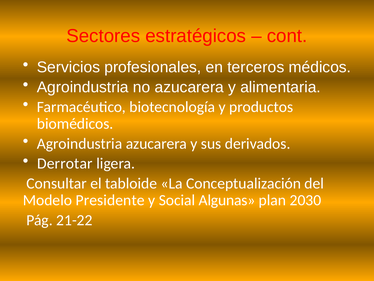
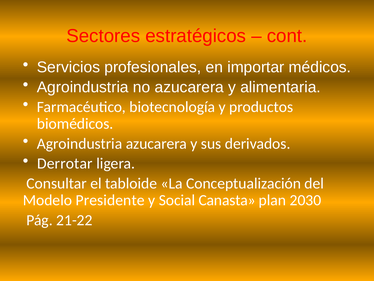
terceros: terceros -> importar (256, 67)
Algunas: Algunas -> Canasta (227, 200)
